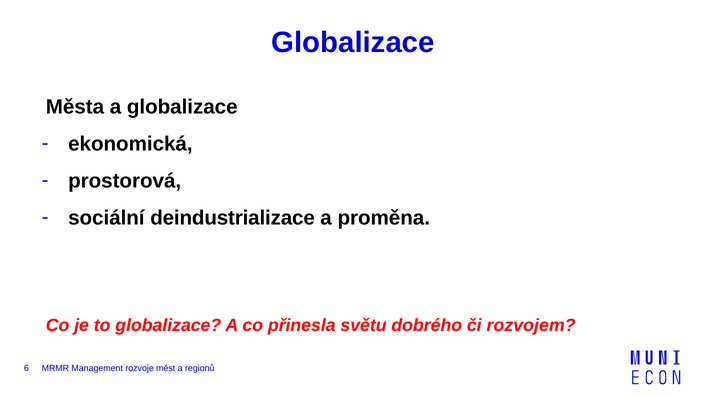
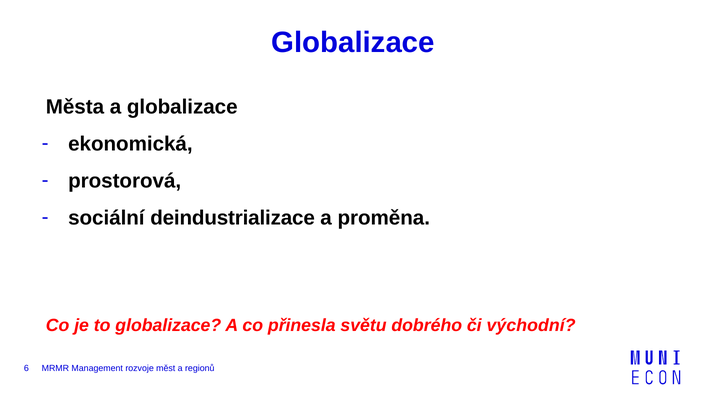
rozvojem: rozvojem -> východní (531, 326)
